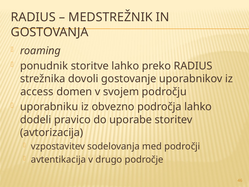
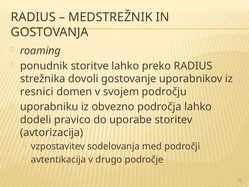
access: access -> resnici (37, 92)
